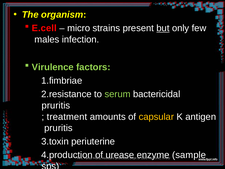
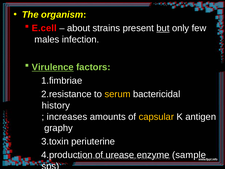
micro: micro -> about (79, 28)
Virulence underline: none -> present (53, 67)
serum colour: light green -> yellow (118, 94)
pruritis: pruritis -> history (56, 105)
treatment: treatment -> increases (67, 117)
pruritis: pruritis -> graphy (58, 128)
